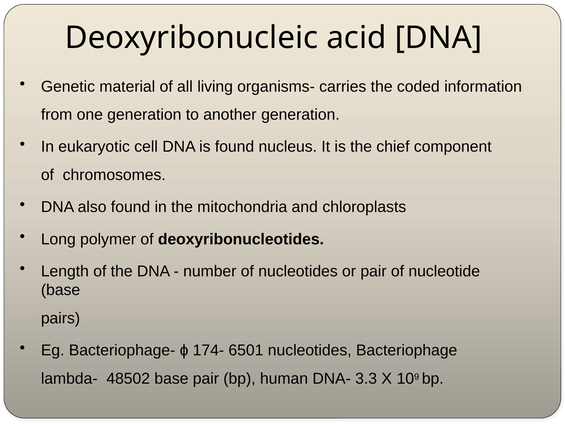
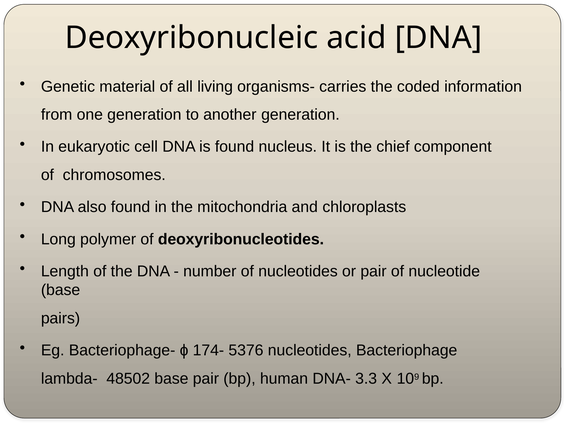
6501: 6501 -> 5376 (246, 350)
